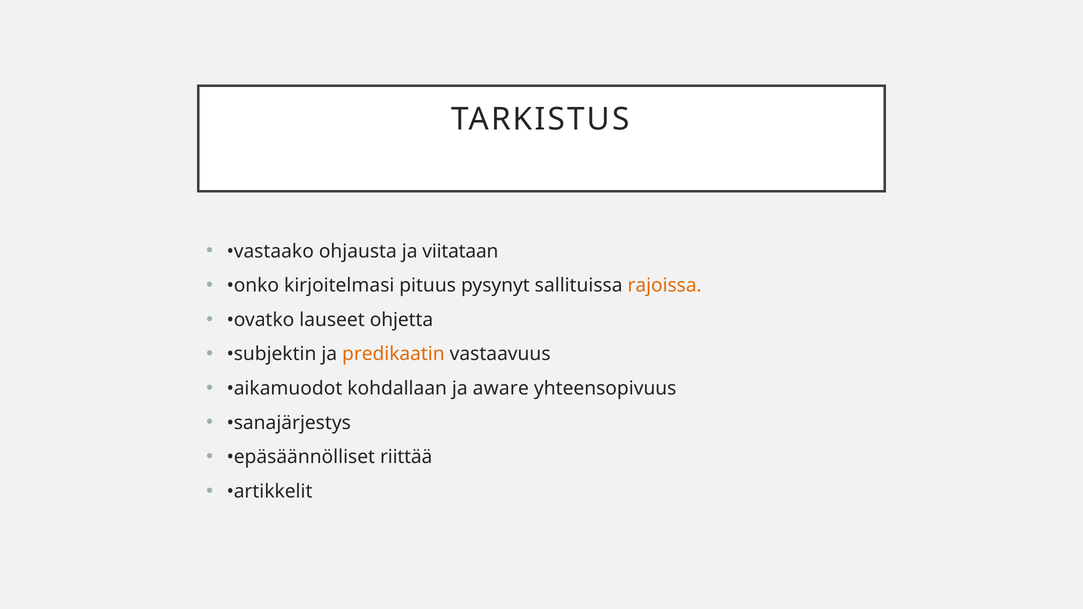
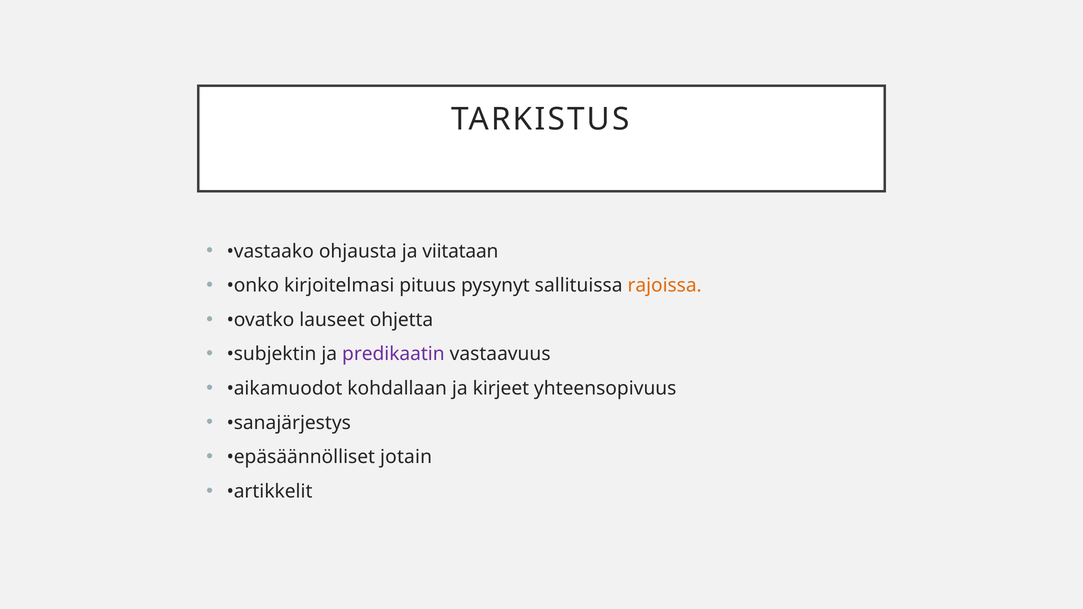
predikaatin colour: orange -> purple (393, 354)
aware: aware -> kirjeet (501, 389)
riittää: riittää -> jotain (406, 457)
